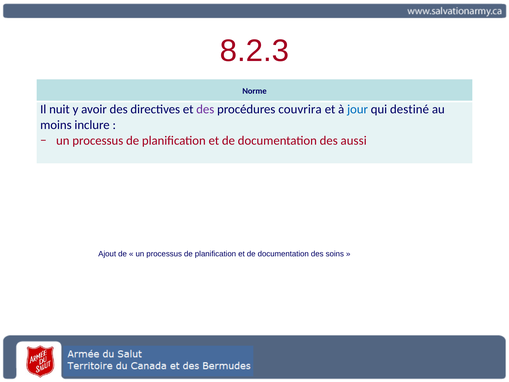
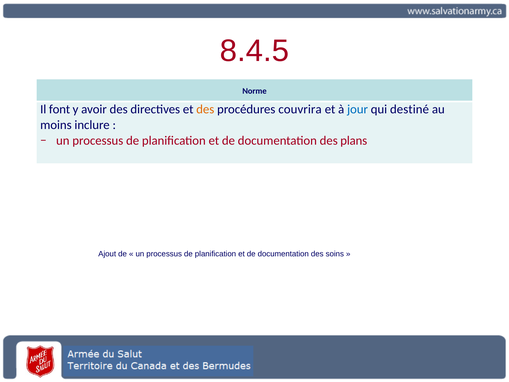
8.2.3: 8.2.3 -> 8.4.5 (254, 51)
nuit: nuit -> font (60, 109)
des colour: purple -> orange (205, 109)
aussi: aussi -> plans (354, 140)
